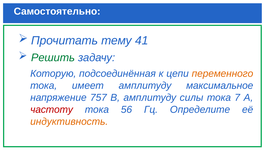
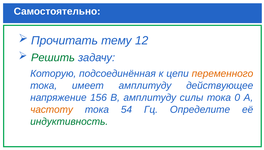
41: 41 -> 12 (142, 41)
максимальное: максимальное -> действующее (220, 86)
757: 757 -> 156 (99, 98)
7: 7 -> 0 (237, 98)
частоту colour: red -> orange (52, 110)
56: 56 -> 54 (126, 110)
индуктивность colour: orange -> green (69, 122)
